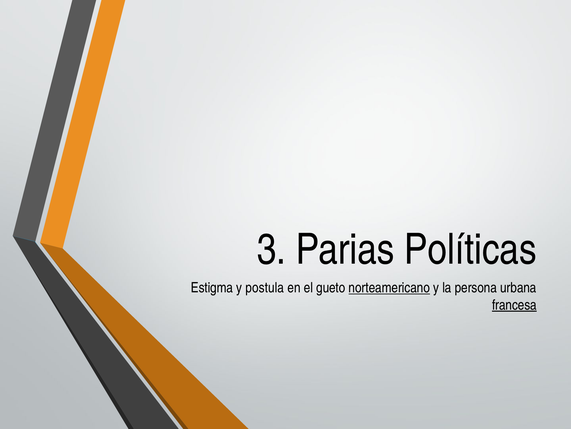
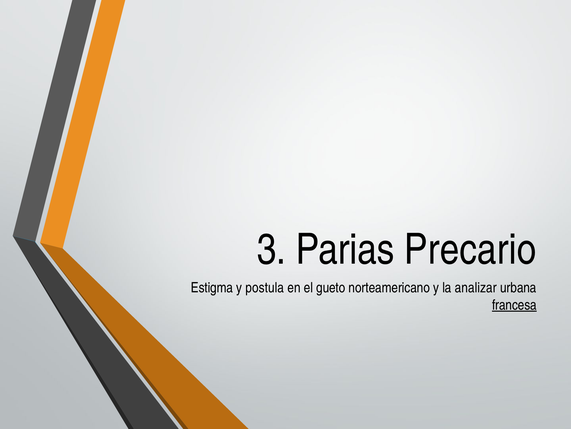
Políticas: Políticas -> Precario (470, 249)
norteamericano underline: present -> none (389, 287)
persona: persona -> analizar (476, 287)
